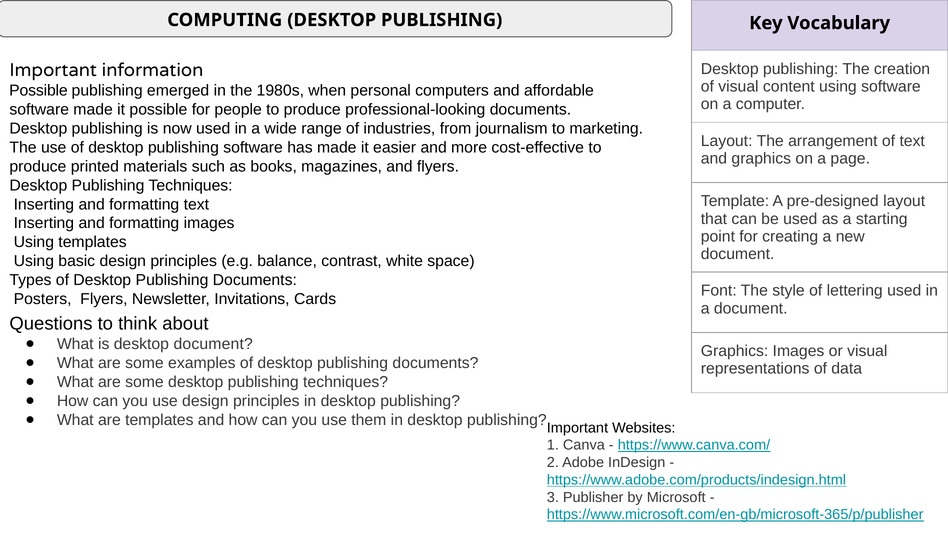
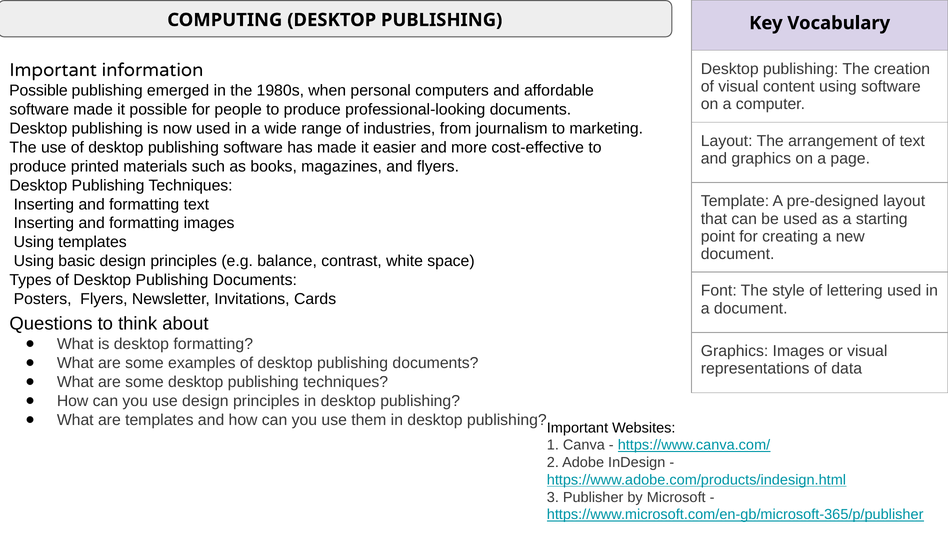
desktop document: document -> formatting (213, 344)
